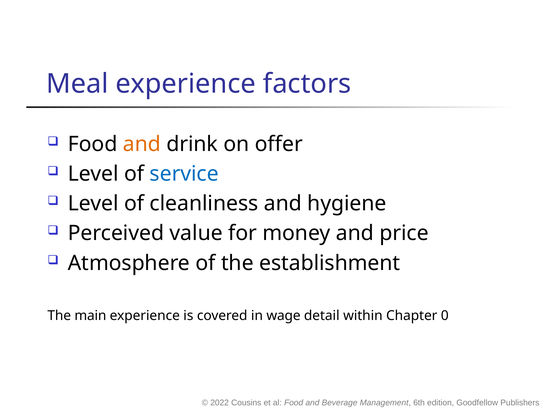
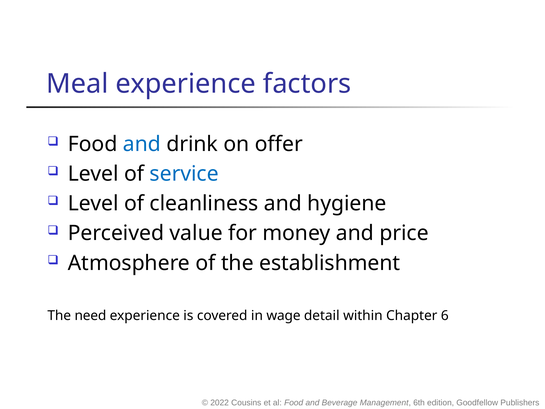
and colour: orange -> blue (142, 144)
main: main -> need (90, 316)
0: 0 -> 6 (445, 316)
